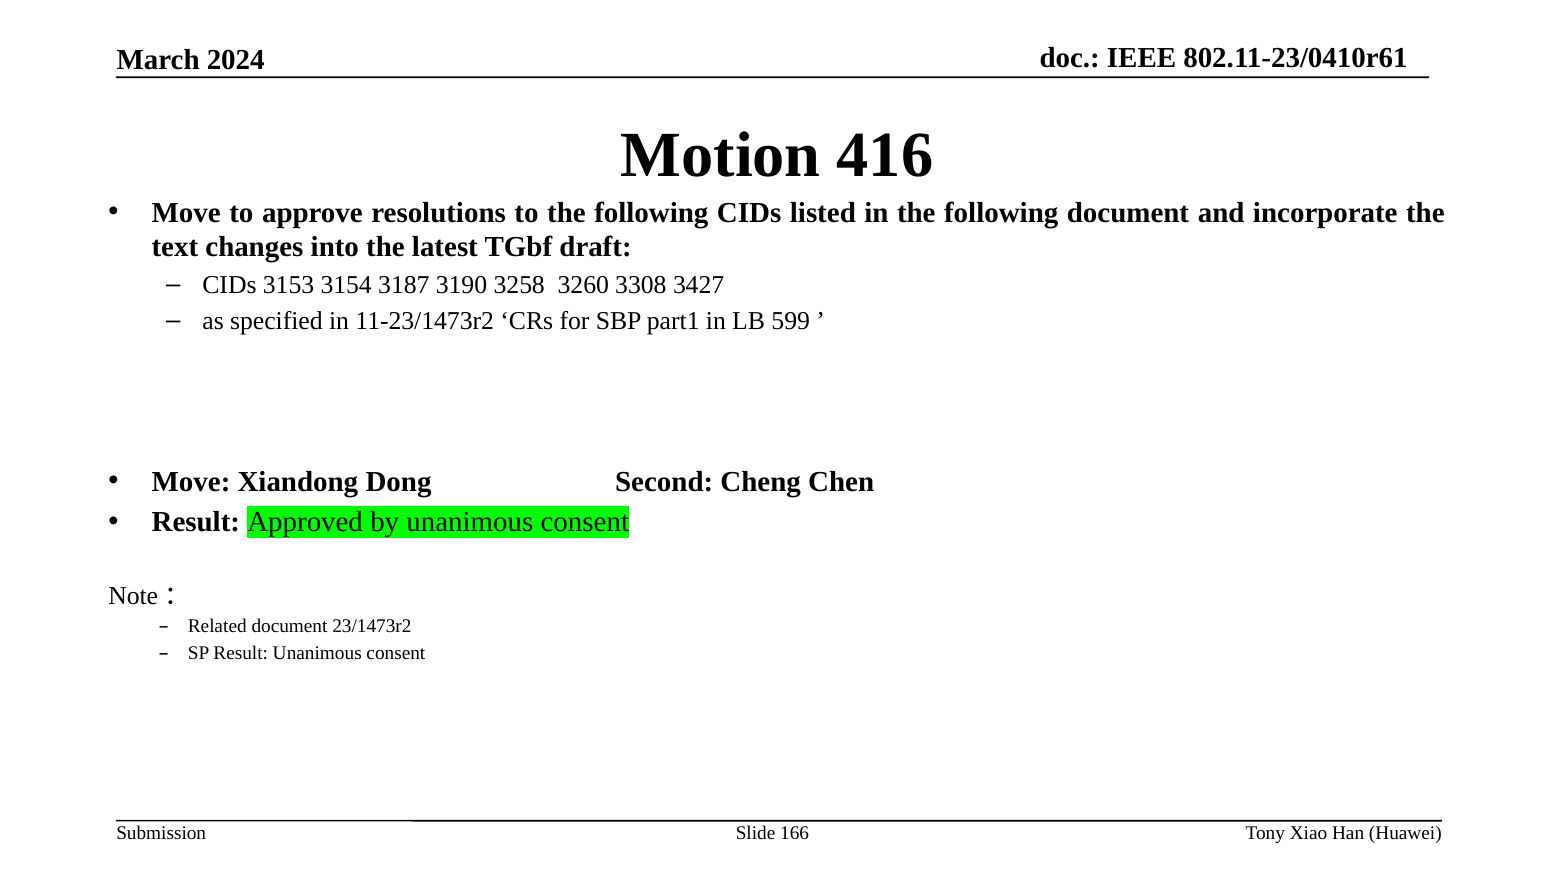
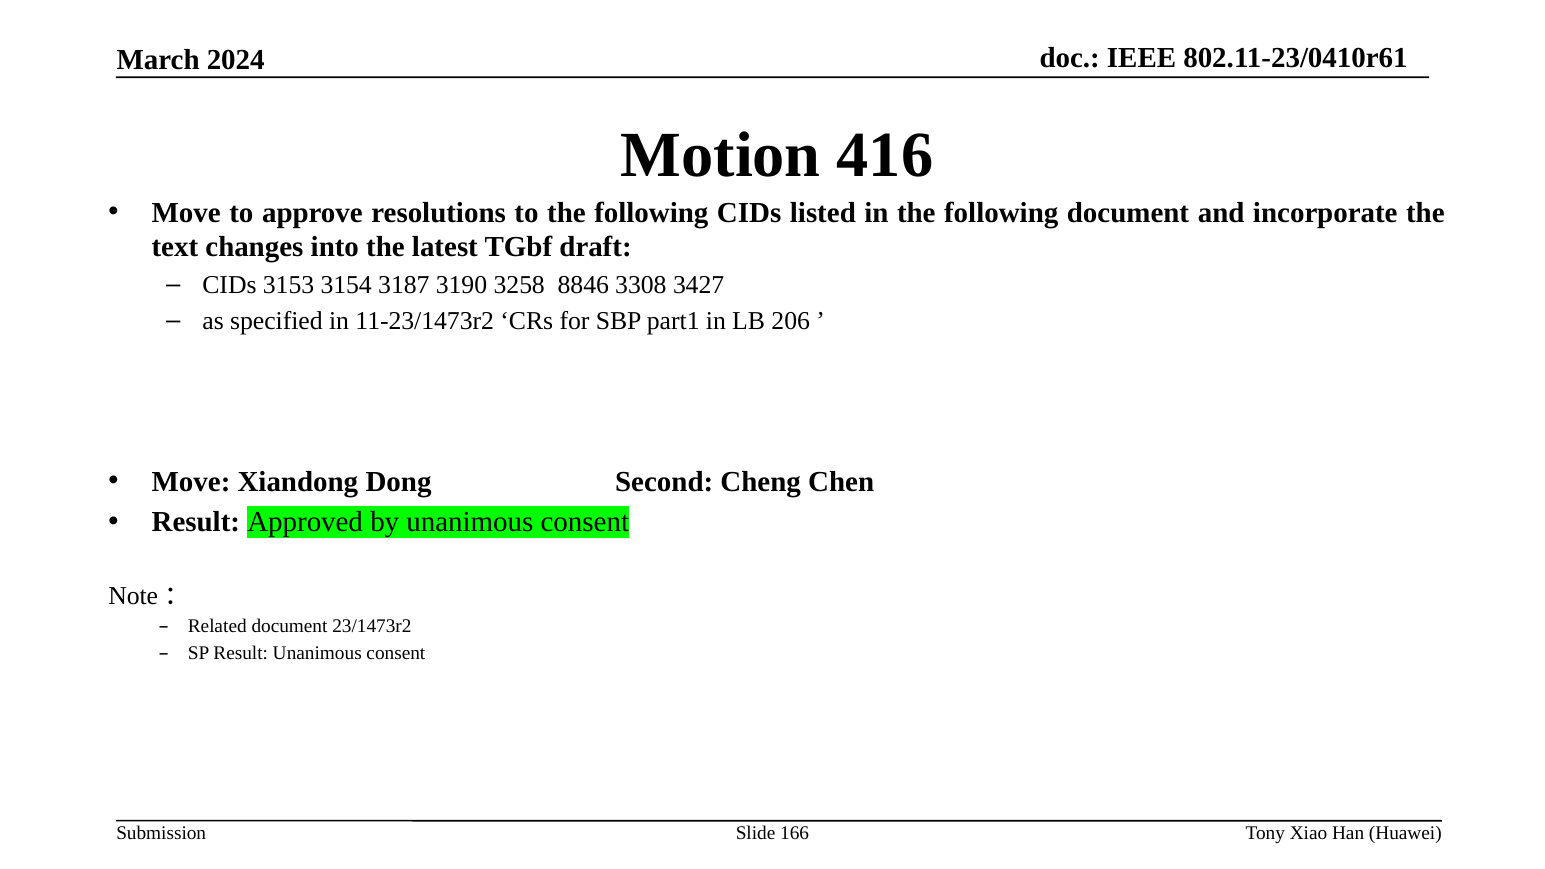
3260: 3260 -> 8846 (583, 285)
599: 599 -> 206 (791, 321)
